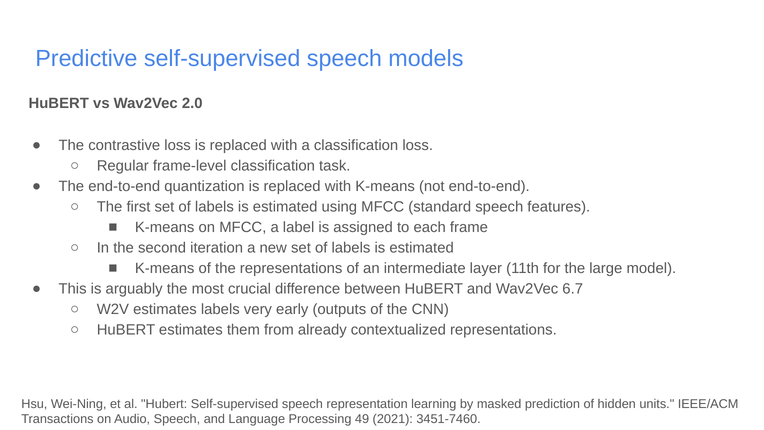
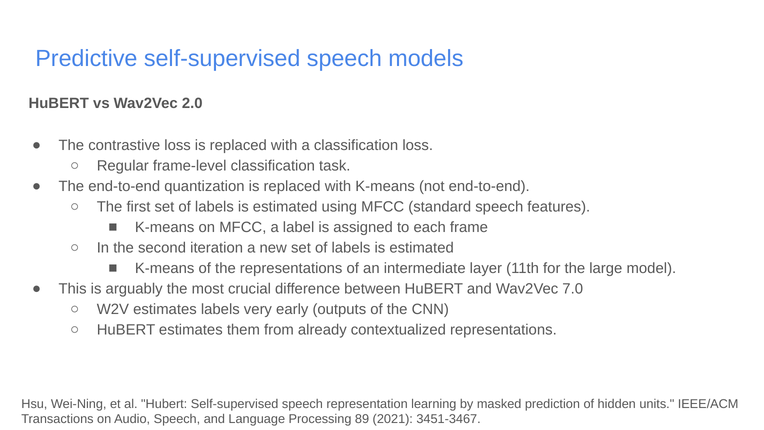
6.7: 6.7 -> 7.0 (573, 289)
49: 49 -> 89 (362, 419)
3451-7460: 3451-7460 -> 3451-3467 (449, 419)
